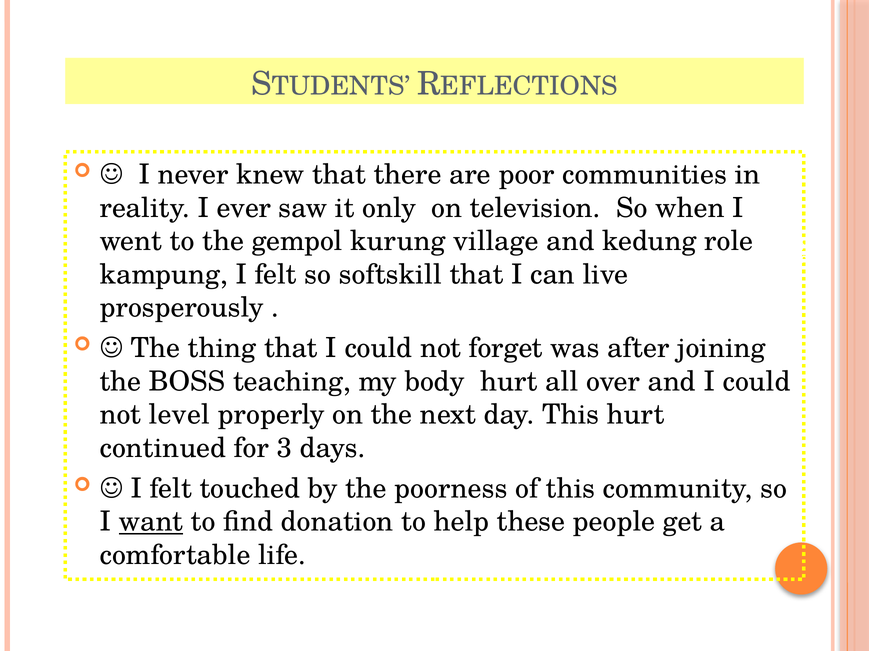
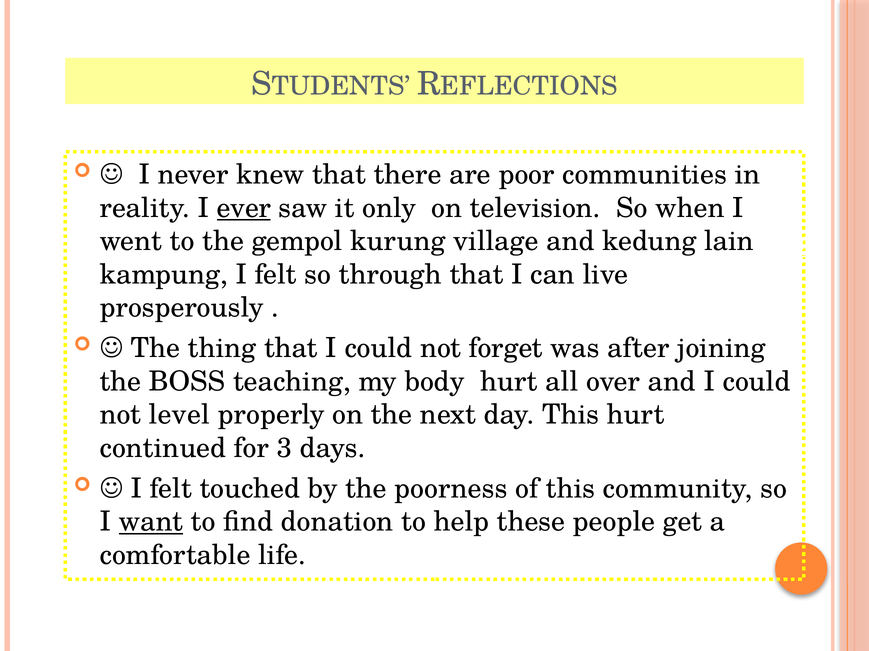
ever underline: none -> present (244, 208)
role: role -> lain (729, 242)
softskill: softskill -> through (390, 275)
